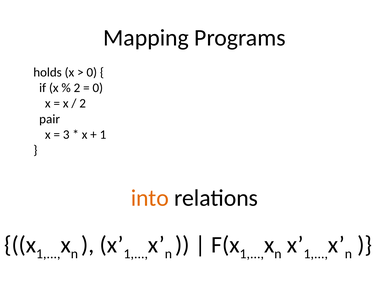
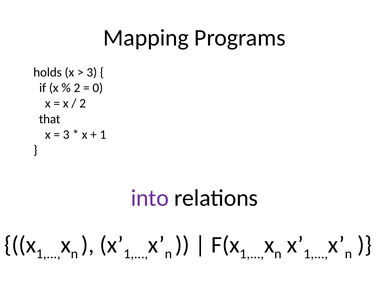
0: 0 -> 3 (92, 72)
pair: pair -> that (50, 119)
into colour: orange -> purple (150, 198)
